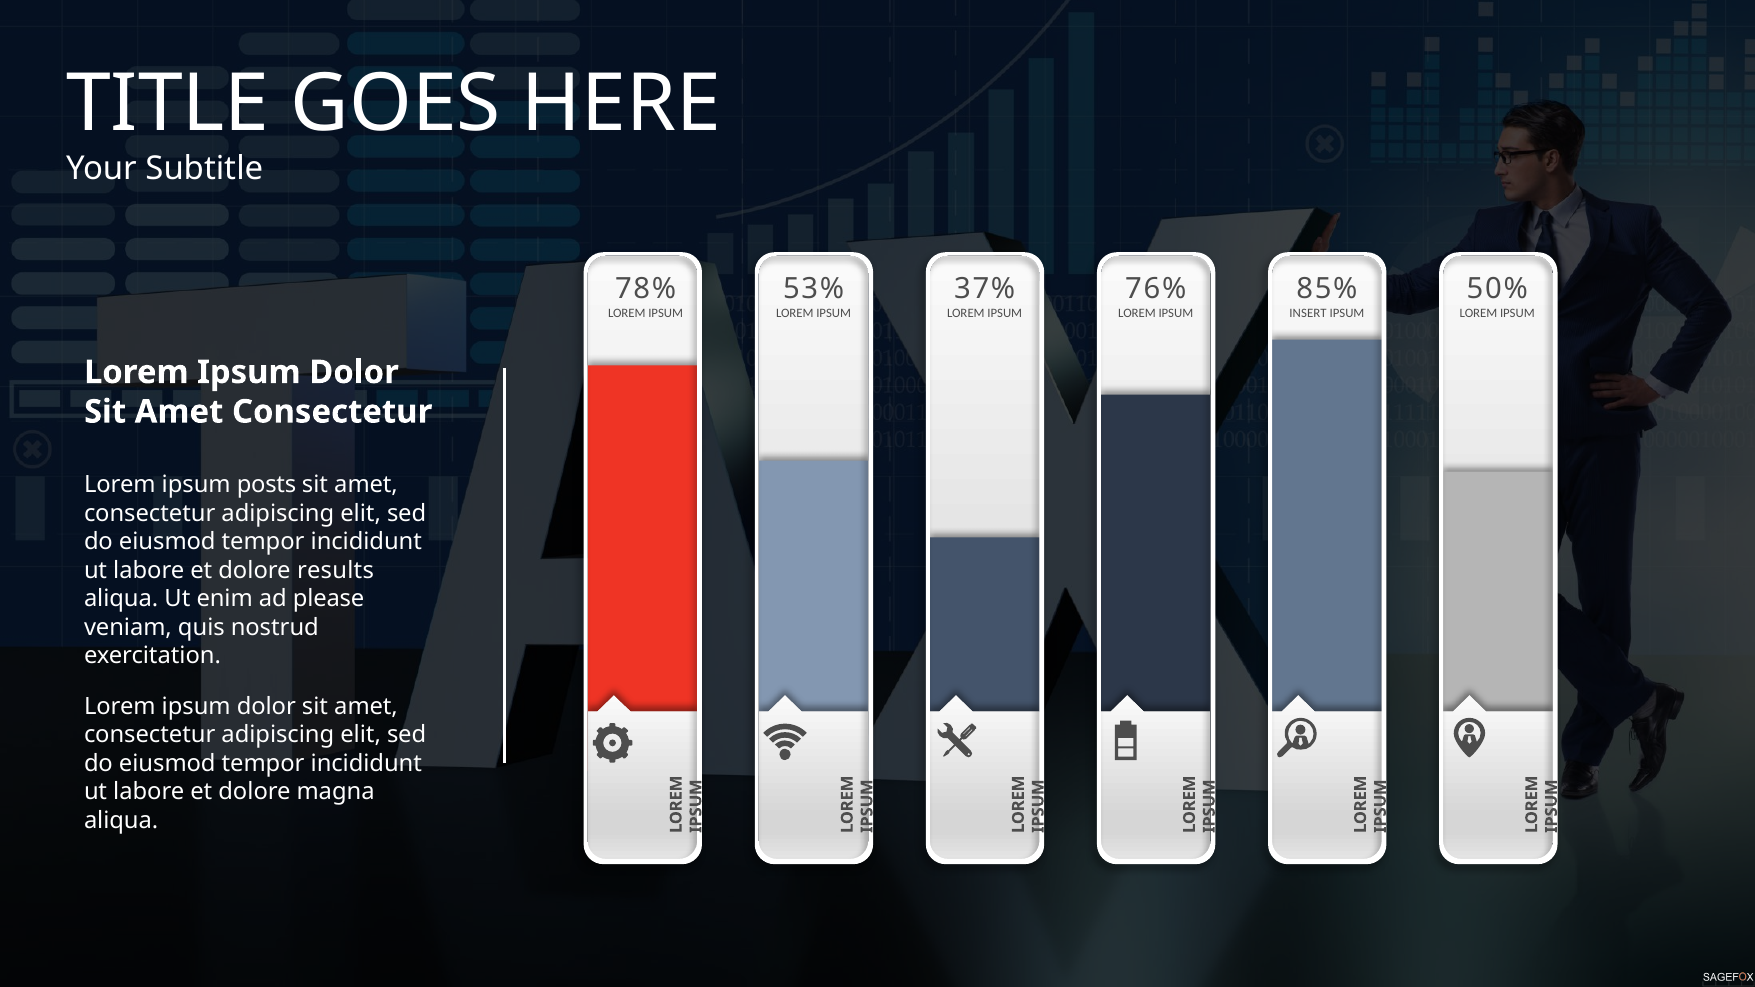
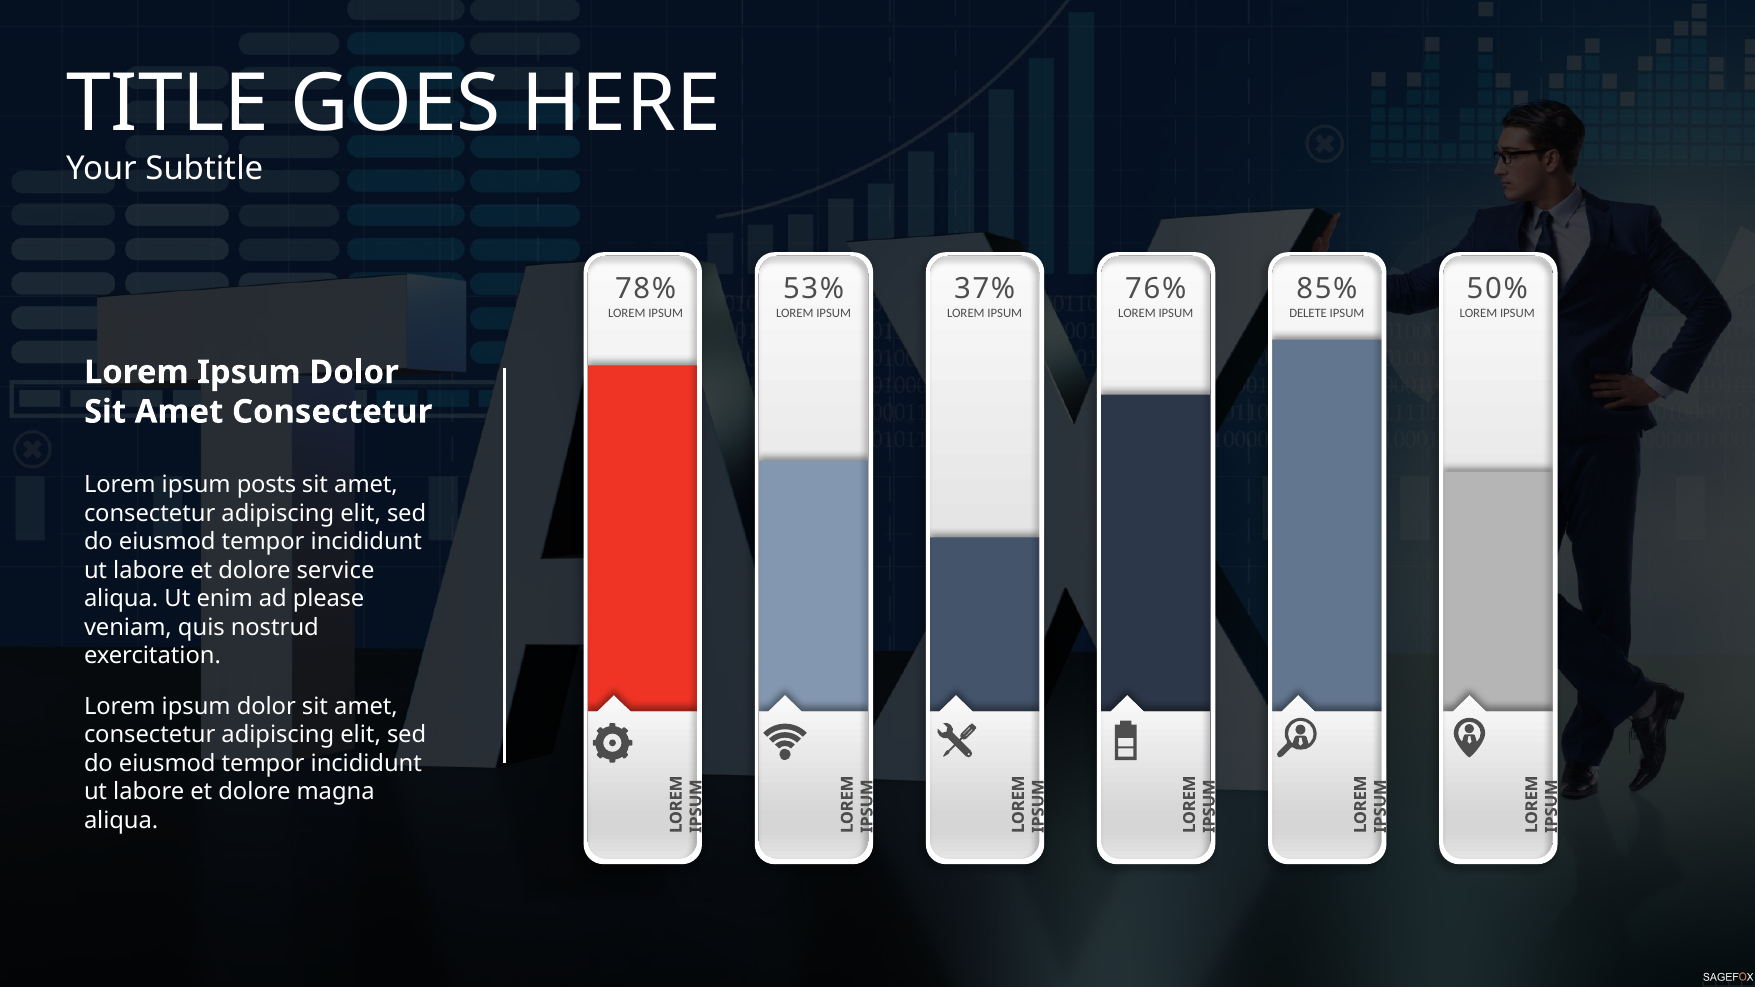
INSERT: INSERT -> DELETE (1308, 313)
results: results -> service (336, 570)
